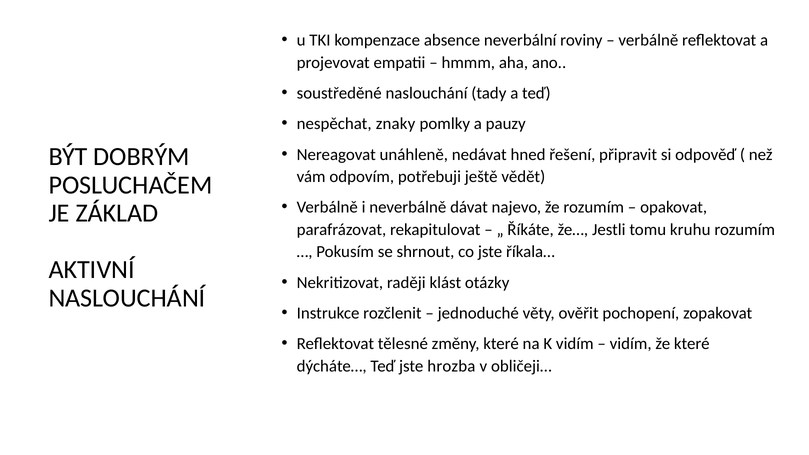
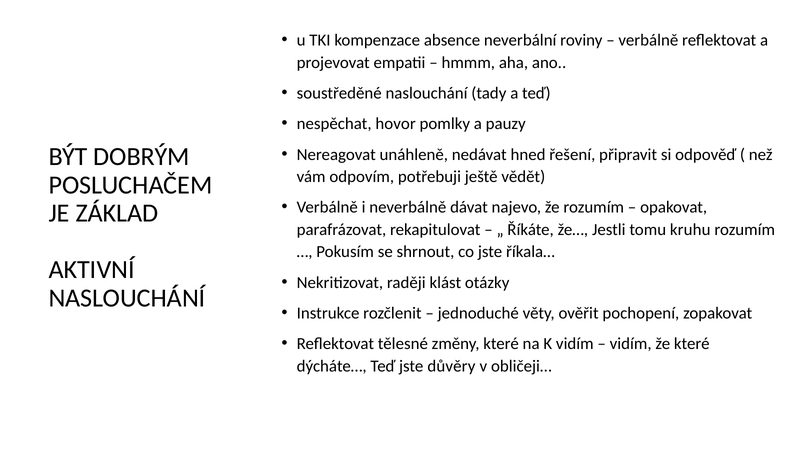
znaky: znaky -> hovor (396, 124)
hrozba: hrozba -> důvěry (451, 366)
